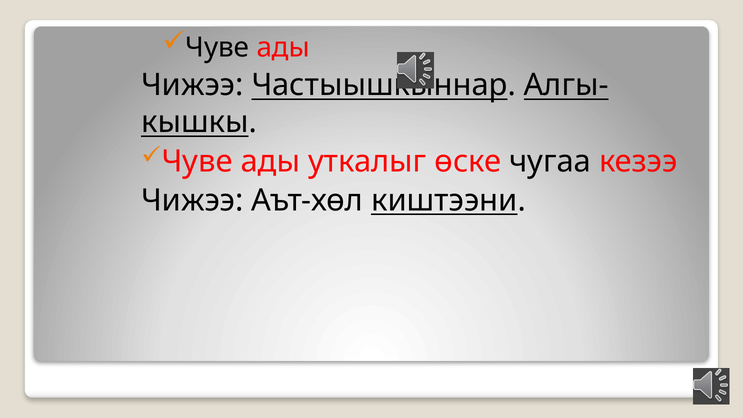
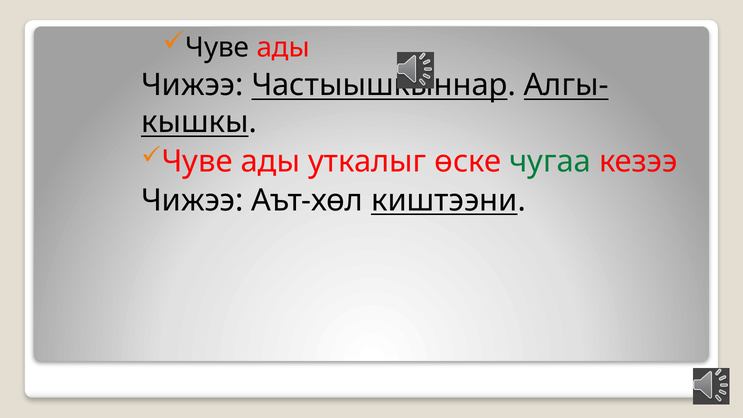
чугаа colour: black -> green (550, 161)
